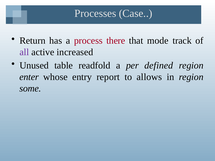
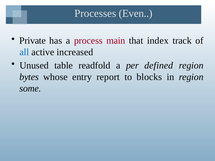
Case: Case -> Even (136, 13)
Return: Return -> Private (33, 41)
there: there -> main (116, 41)
mode: mode -> index (158, 41)
all colour: purple -> blue (24, 52)
enter: enter -> bytes (29, 77)
allows: allows -> blocks (149, 77)
